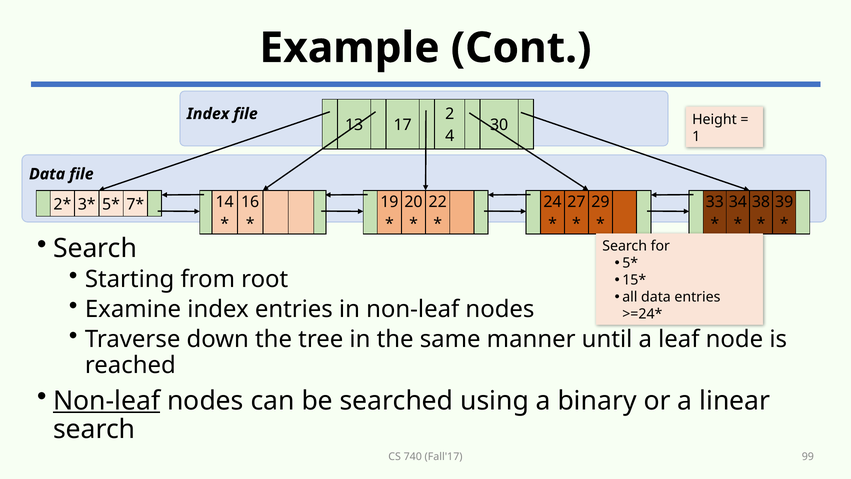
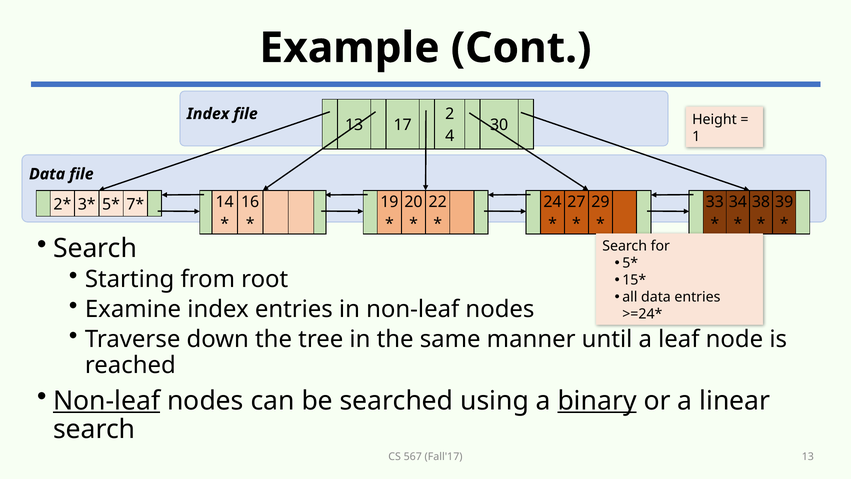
binary underline: none -> present (597, 401)
740: 740 -> 567 (413, 456)
Fall'17 99: 99 -> 13 (808, 456)
